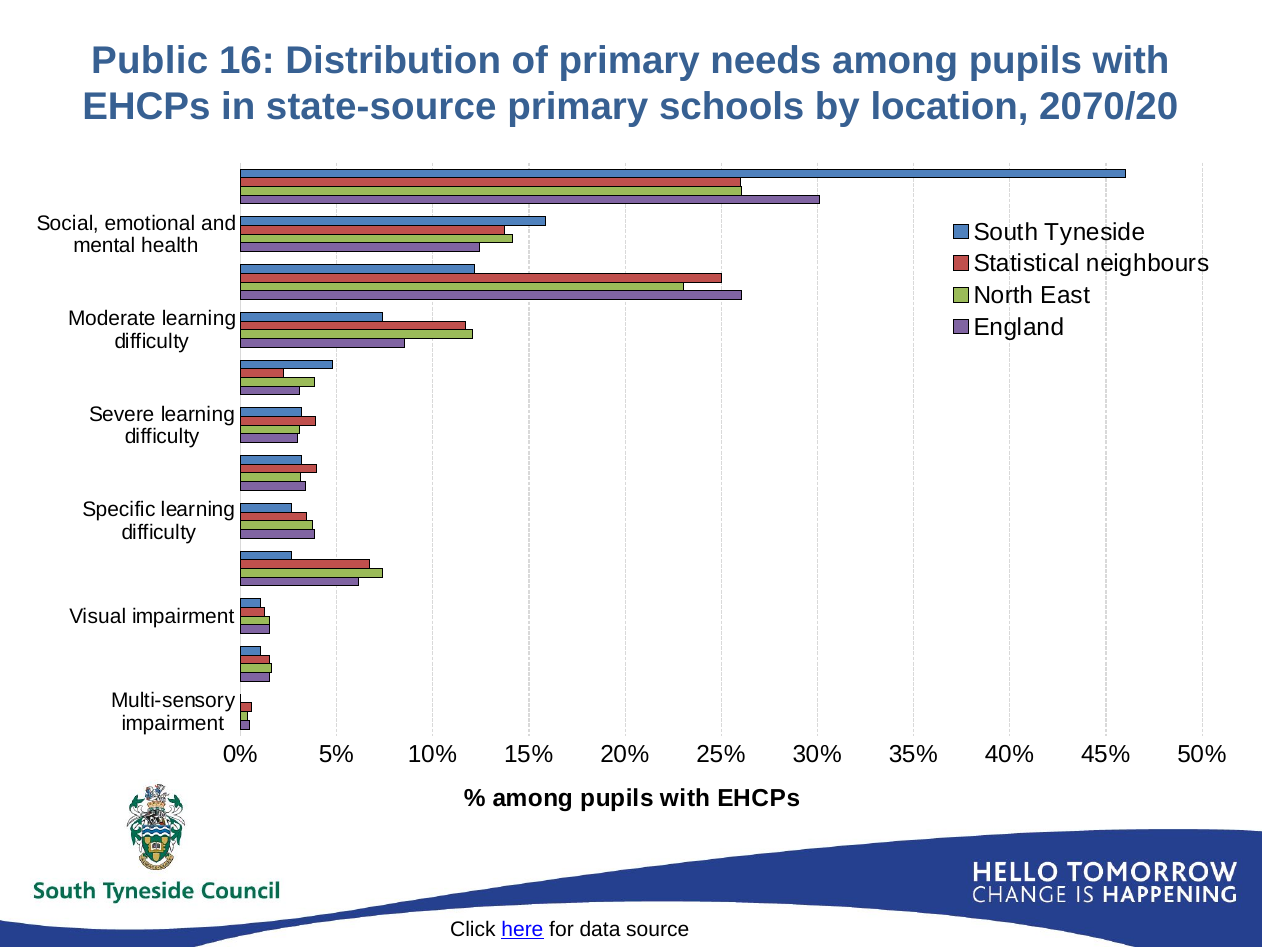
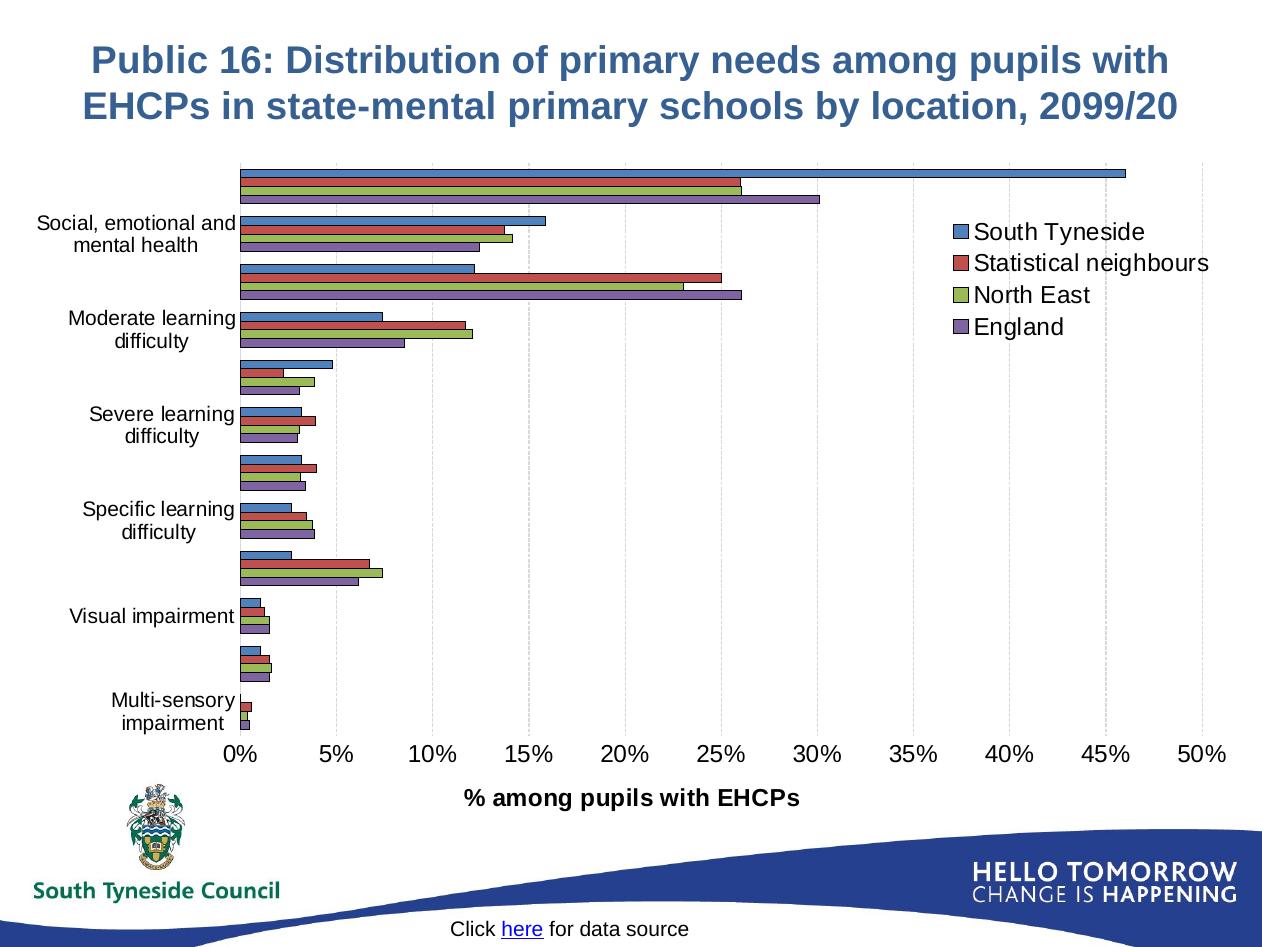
state-source: state-source -> state-mental (381, 107)
2070/20: 2070/20 -> 2099/20 (1109, 107)
